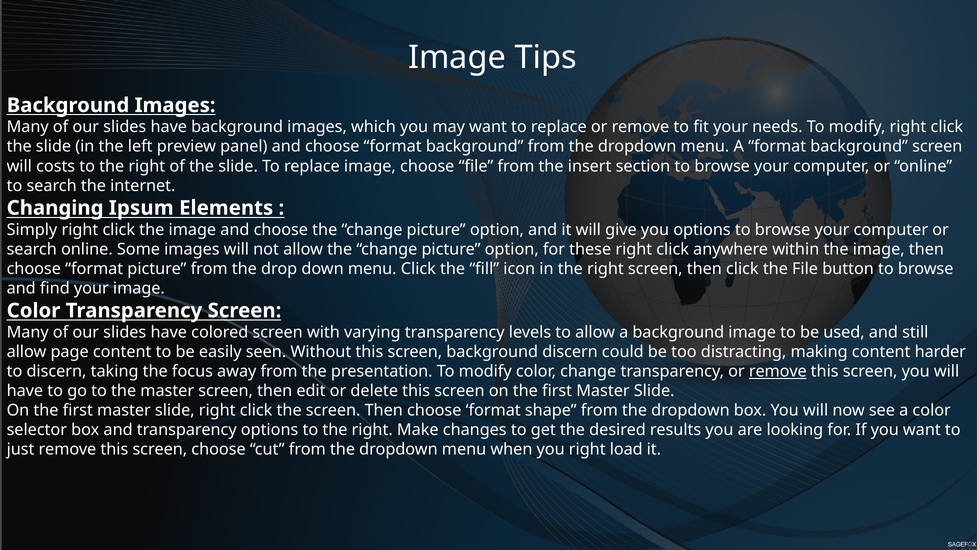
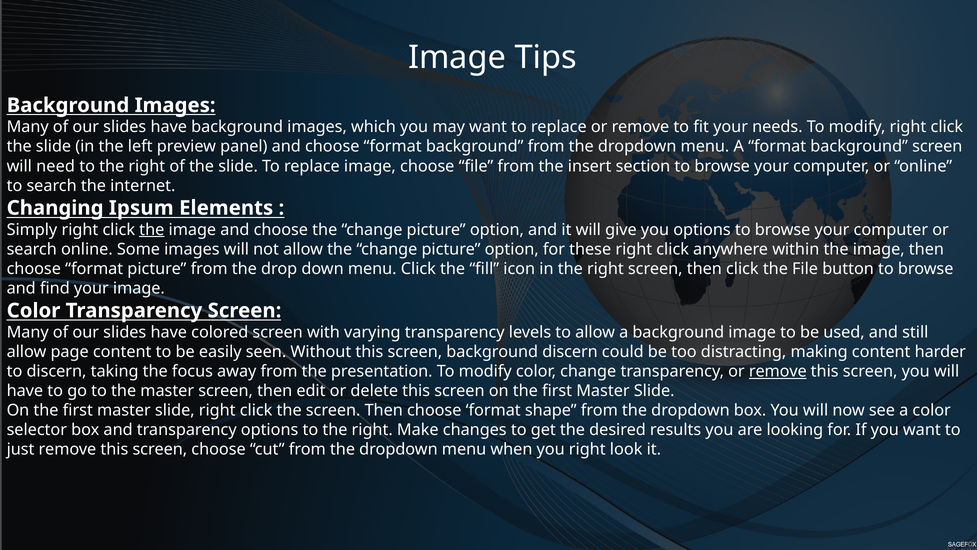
costs: costs -> need (56, 166)
the underline: none -> present (152, 230)
load: load -> look (626, 449)
